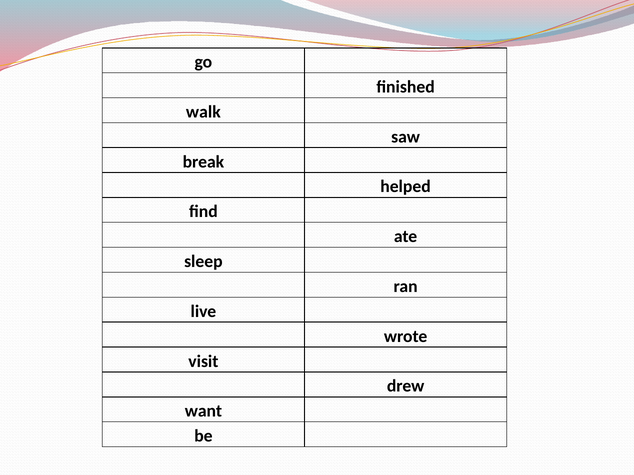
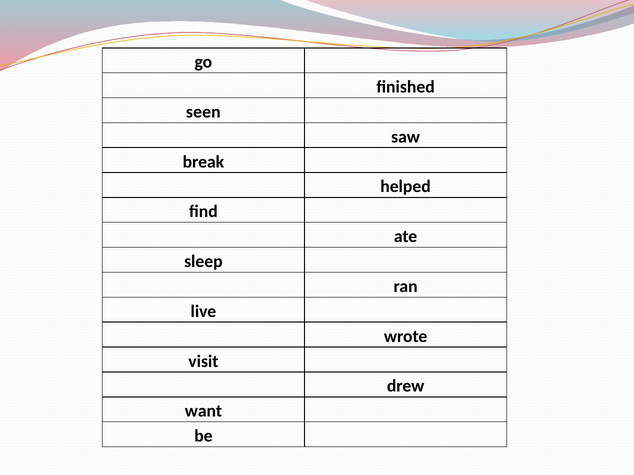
walk: walk -> seen (203, 112)
